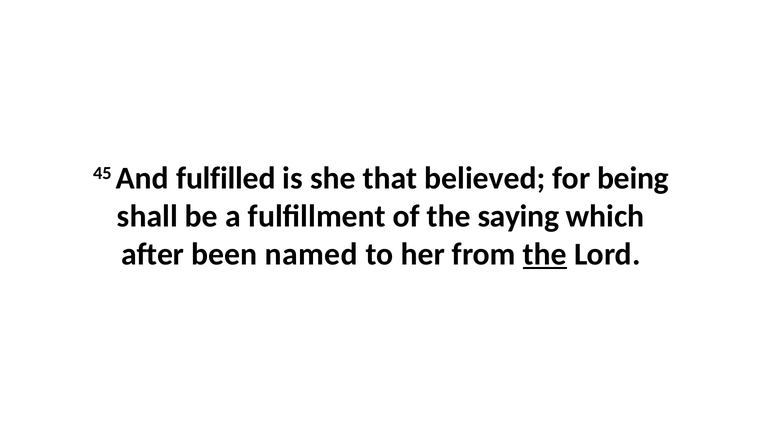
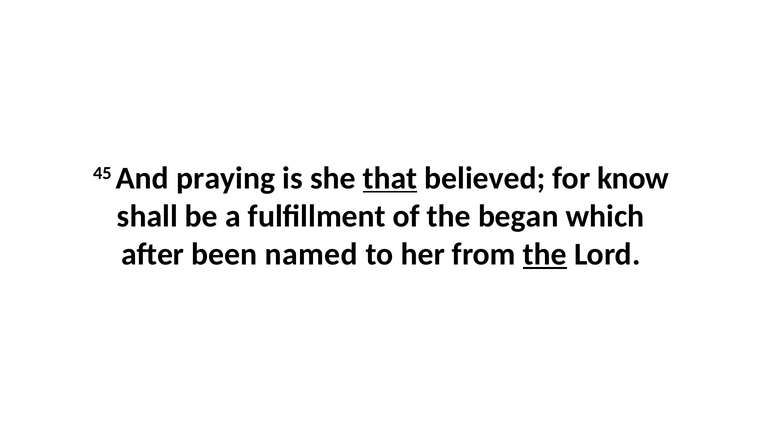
fulfilled: fulfilled -> praying (226, 178)
that underline: none -> present (390, 178)
being: being -> know (633, 178)
saying: saying -> began (518, 217)
